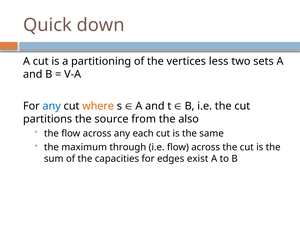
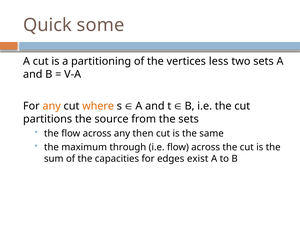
down: down -> some (101, 25)
any colour: blue -> orange (52, 106)
the also: also -> sets (189, 119)
each: each -> then (143, 133)
